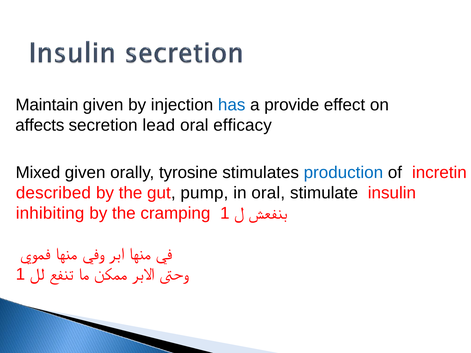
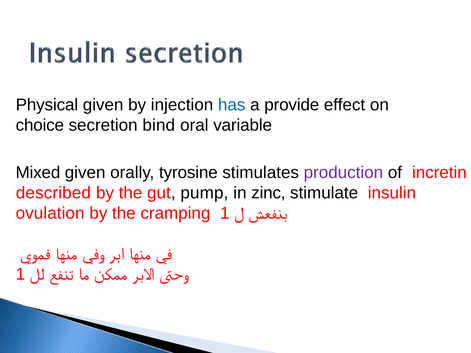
Maintain: Maintain -> Physical (47, 105)
affects: affects -> choice (40, 125)
lead: lead -> bind (159, 125)
efficacy: efficacy -> variable (243, 125)
production colour: blue -> purple (343, 173)
in oral: oral -> zinc (268, 193)
inhibiting: inhibiting -> ovulation (50, 213)
